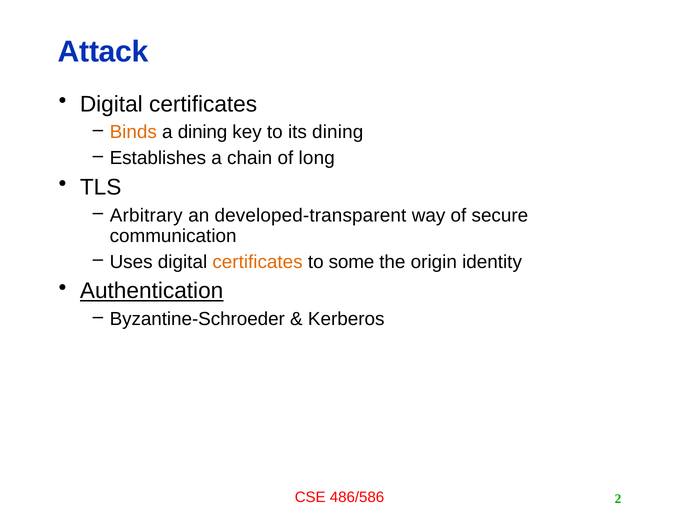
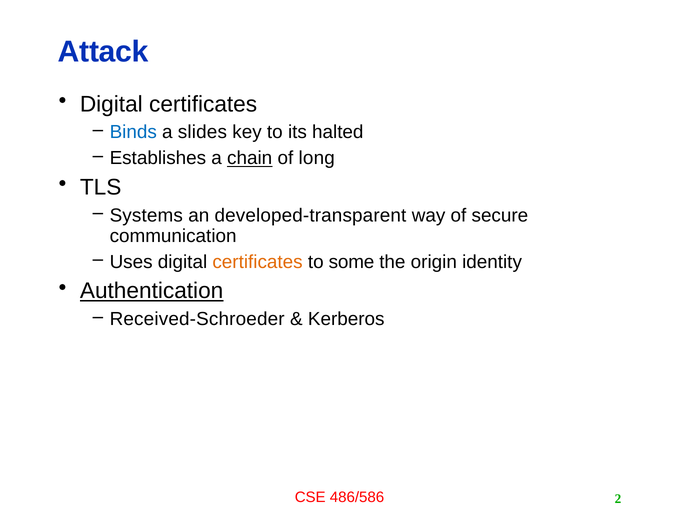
Binds colour: orange -> blue (133, 132)
a dining: dining -> slides (202, 132)
its dining: dining -> halted (338, 132)
chain underline: none -> present (250, 158)
Arbitrary: Arbitrary -> Systems (146, 216)
Byzantine-Schroeder: Byzantine-Schroeder -> Received-Schroeder (197, 319)
